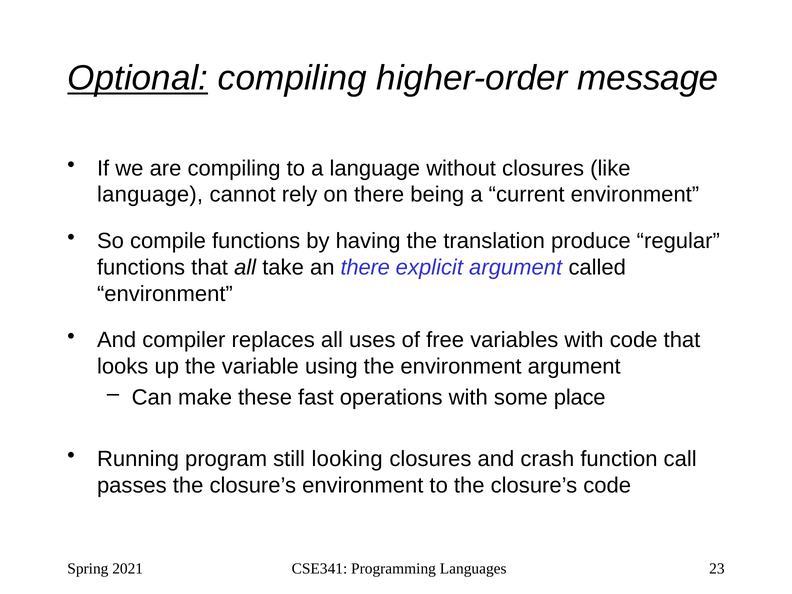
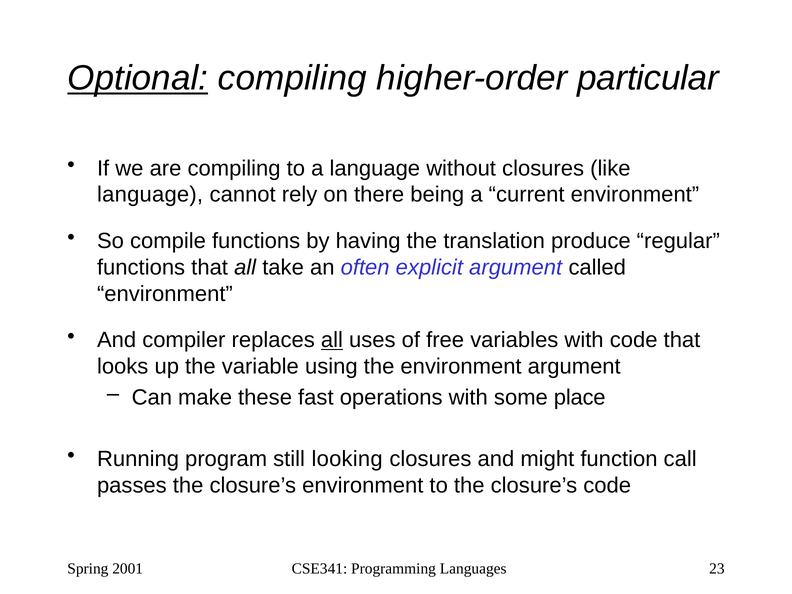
message: message -> particular (648, 78)
an there: there -> often (365, 267)
all underline: none -> present (332, 340)
crash: crash -> might (547, 459)
2021: 2021 -> 2001 (128, 569)
